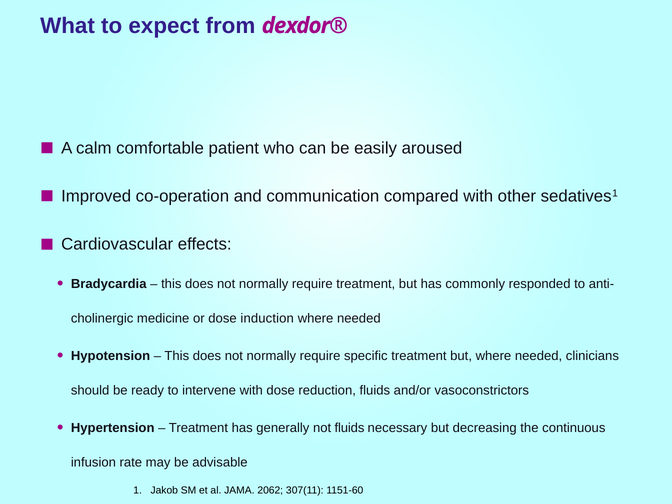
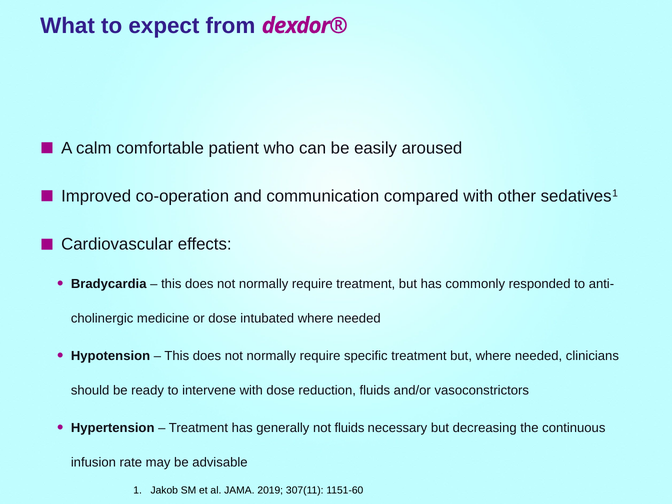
induction: induction -> intubated (267, 318)
2062: 2062 -> 2019 (270, 490)
